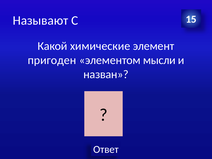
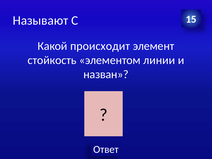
химические: химические -> происходит (100, 46)
пригоден: пригоден -> стойкость (52, 60)
мысли: мысли -> линии (159, 60)
